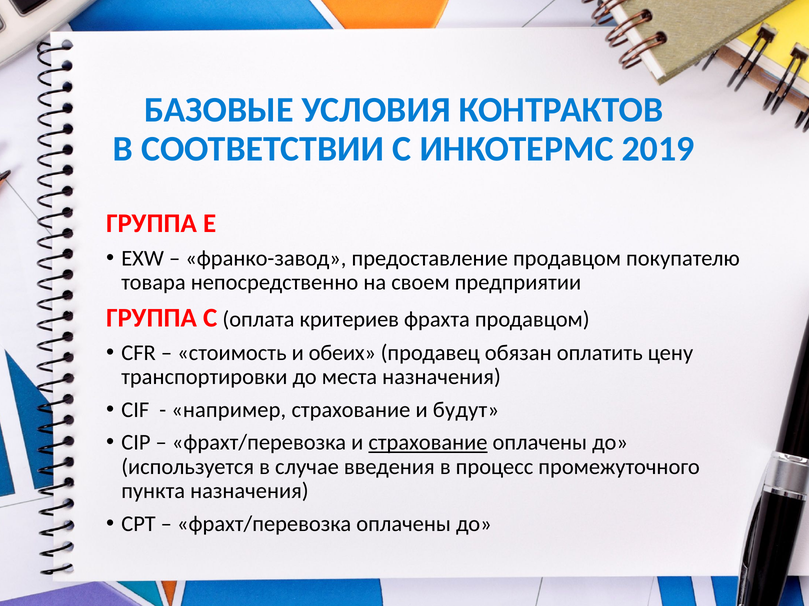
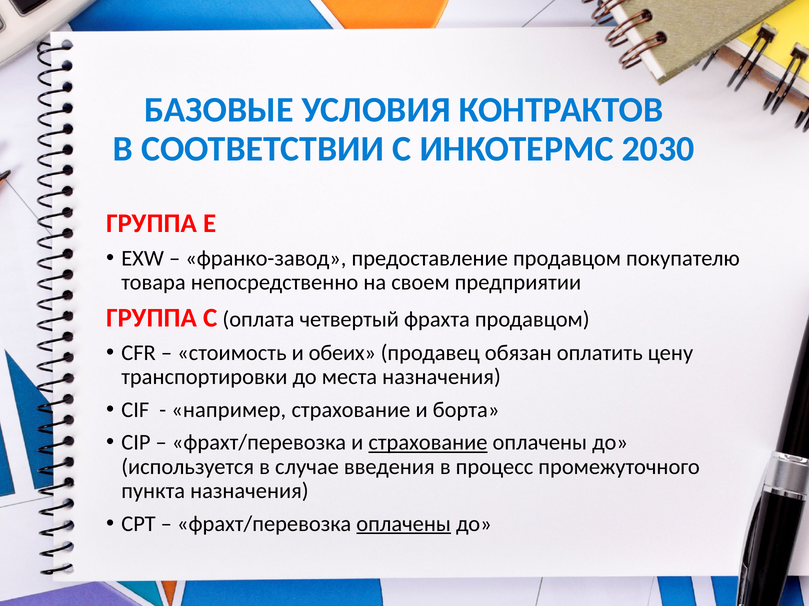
2019: 2019 -> 2030 (658, 149)
критериев: критериев -> четвертый (349, 320)
будут: будут -> борта (466, 410)
оплачены underline: none -> present (404, 524)
